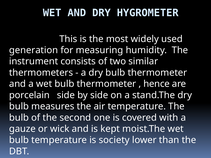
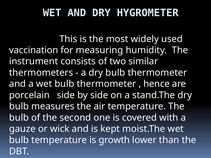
generation: generation -> vaccination (34, 50)
society: society -> growth (114, 140)
